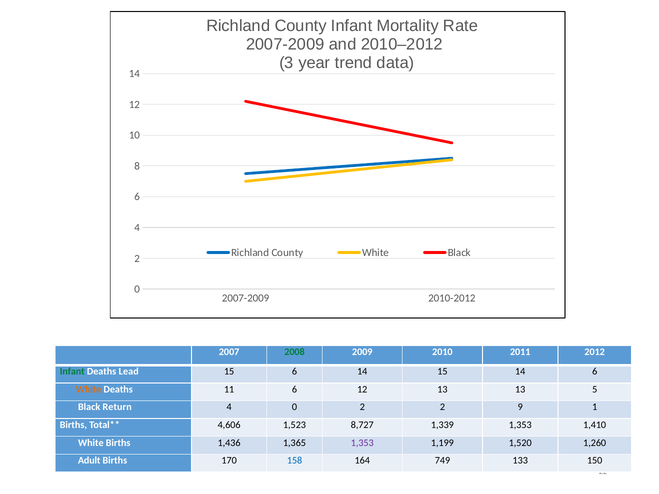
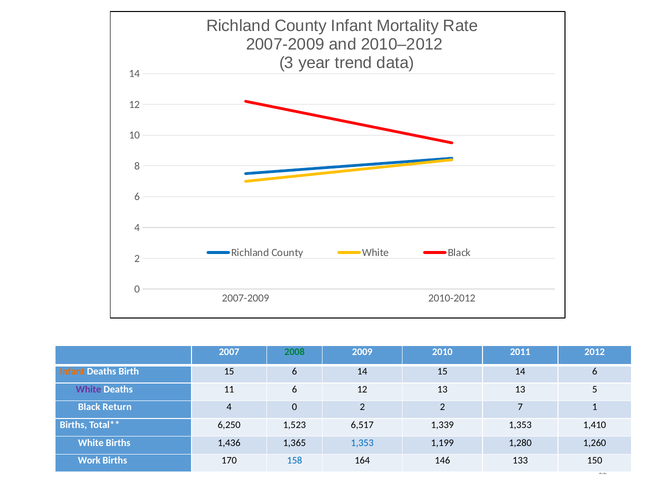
Infant colour: green -> orange (72, 372)
Lead: Lead -> Birth (129, 372)
White colour: orange -> purple (89, 390)
9: 9 -> 7 (520, 407)
4,606: 4,606 -> 6,250 (229, 425)
8,727: 8,727 -> 6,517 (362, 425)
1,353 colour: purple -> blue (362, 443)
1,520: 1,520 -> 1,280 (520, 443)
Adult: Adult -> Work (89, 461)
749: 749 -> 146 (442, 461)
